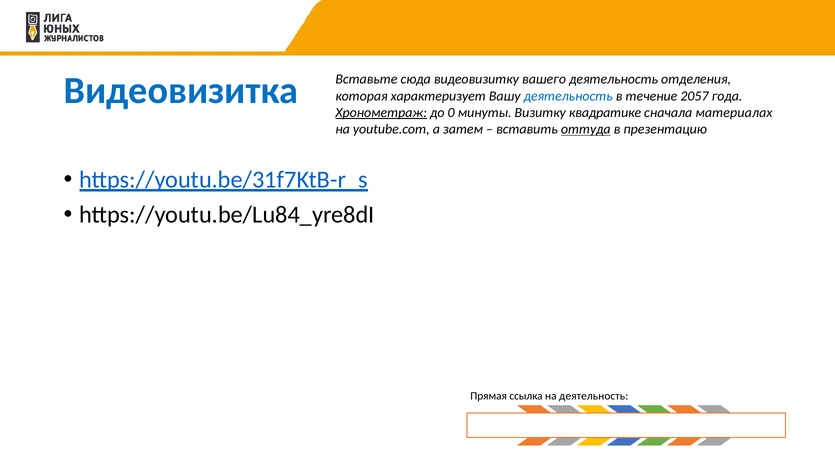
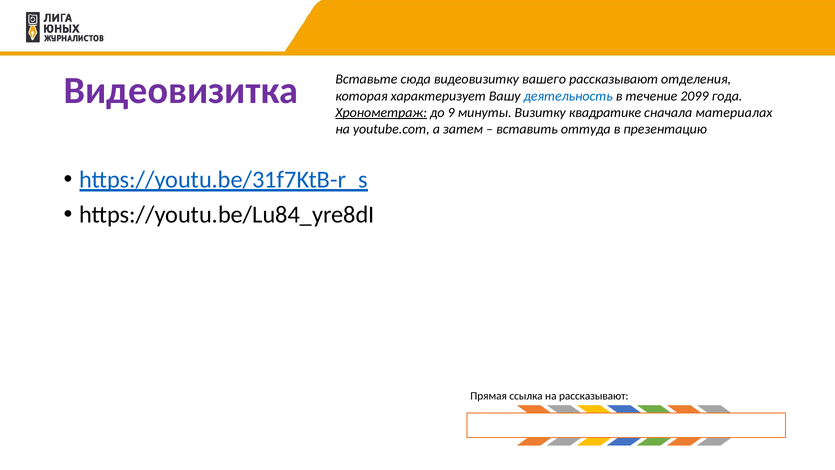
Видеовизитка colour: blue -> purple (181, 91)
вашего деятельность: деятельность -> рассказывают (614, 79)
2057: 2057 -> 2099 (695, 96)
0: 0 -> 9 (451, 113)
оттуда underline: present -> none (586, 129)
на деятельность: деятельность -> рассказывают (594, 396)
